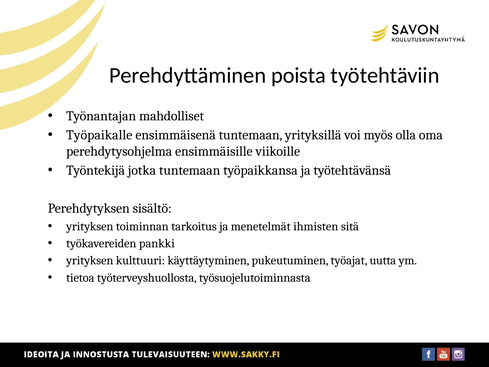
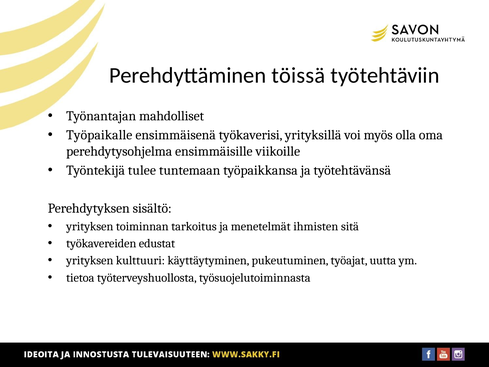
poista: poista -> töissä (298, 75)
ensimmäisenä tuntemaan: tuntemaan -> työkaverisi (251, 135)
jotka: jotka -> tulee (142, 170)
pankki: pankki -> edustat (157, 243)
